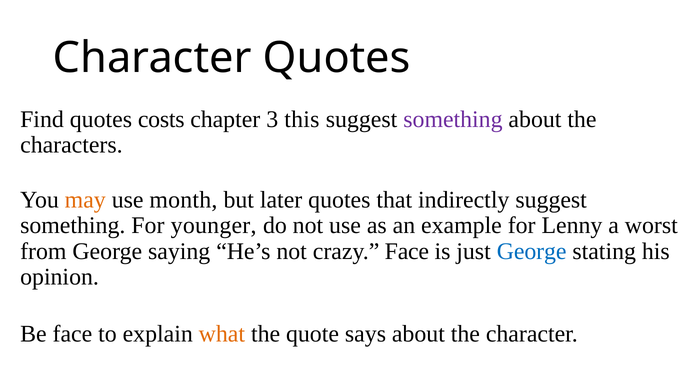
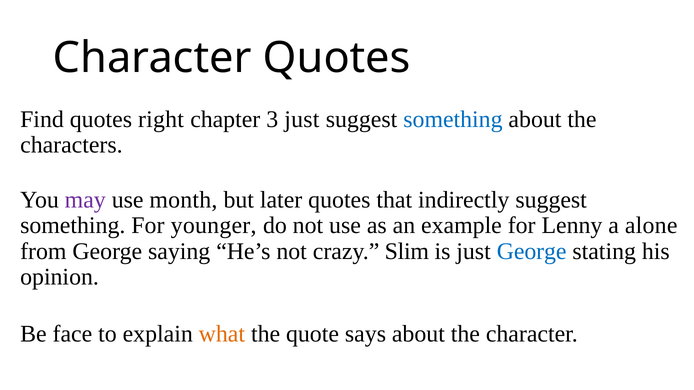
costs: costs -> right (161, 119)
3 this: this -> just (302, 119)
something colour: purple -> blue (453, 119)
may colour: orange -> purple (85, 200)
worst: worst -> alone (651, 226)
crazy Face: Face -> Slim (407, 252)
